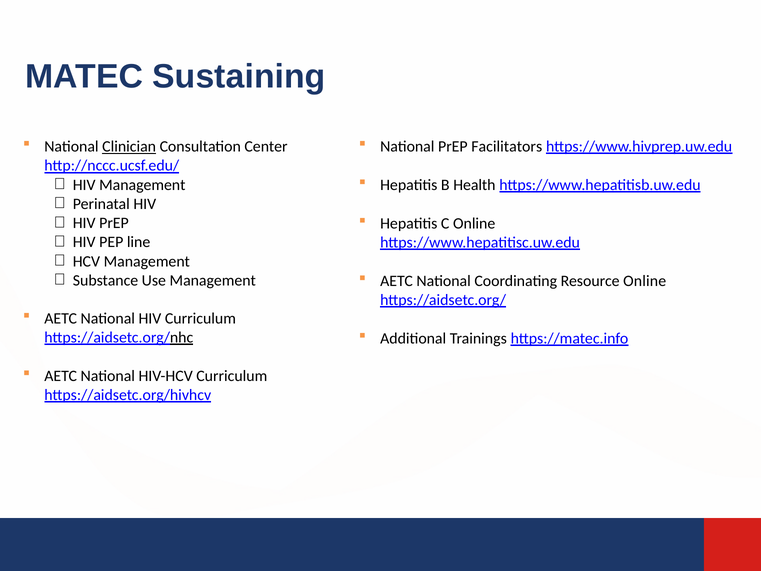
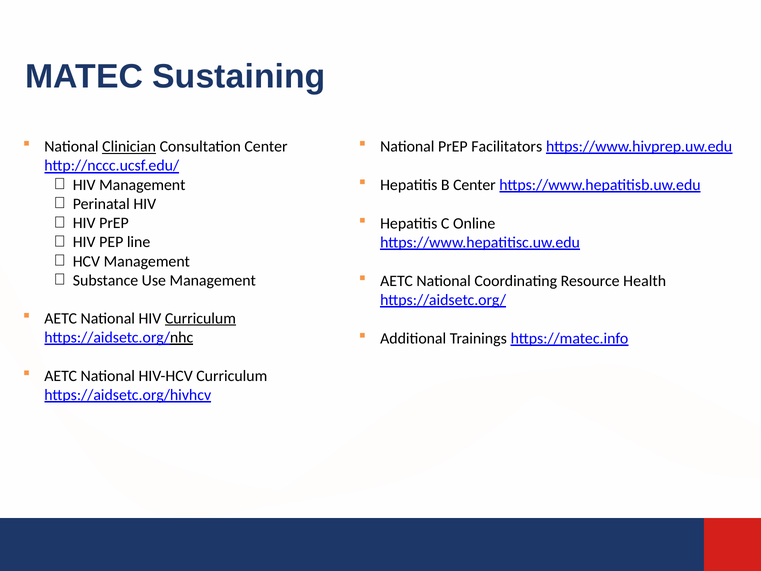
B Health: Health -> Center (474, 185)
Resource Online: Online -> Health (645, 281)
Curriculum underline: none -> present (200, 318)
